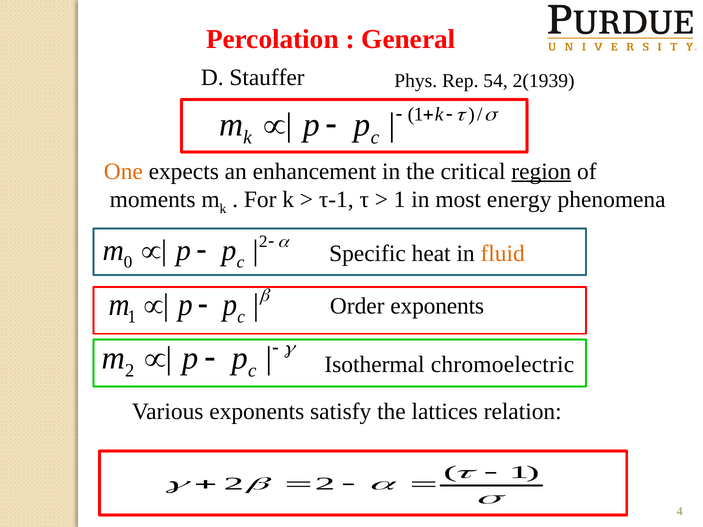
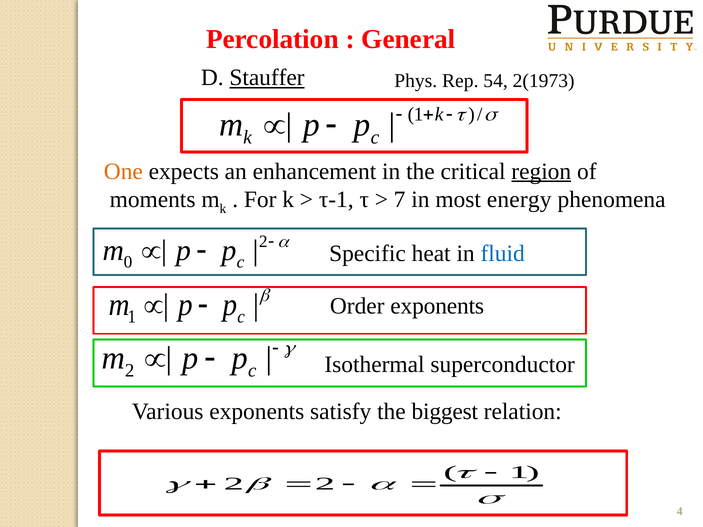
Stauffer underline: none -> present (267, 78)
2(1939: 2(1939 -> 2(1973 (544, 81)
1: 1 -> 7 (400, 200)
fluid colour: orange -> blue (503, 253)
chromoelectric: chromoelectric -> superconductor (503, 365)
lattices: lattices -> biggest (445, 412)
